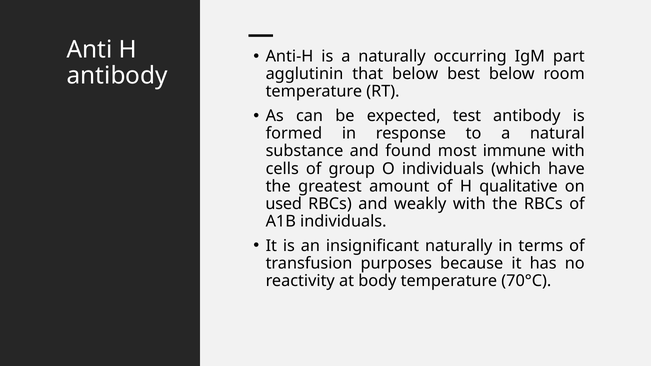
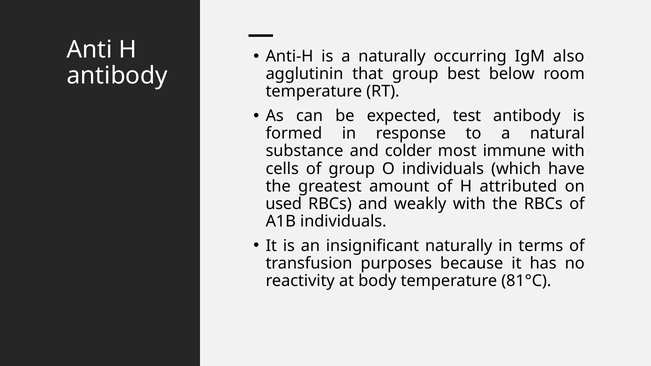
part: part -> also (569, 57)
that below: below -> group (415, 74)
found: found -> colder (408, 151)
qualitative: qualitative -> attributed (518, 186)
70°C: 70°C -> 81°C (526, 281)
